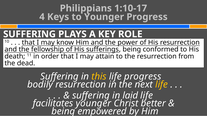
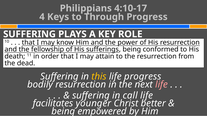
1:10-17: 1:10-17 -> 4:10-17 (131, 8)
to Younger: Younger -> Through (104, 17)
life colour: yellow -> pink (162, 85)
laid: laid -> call (130, 96)
